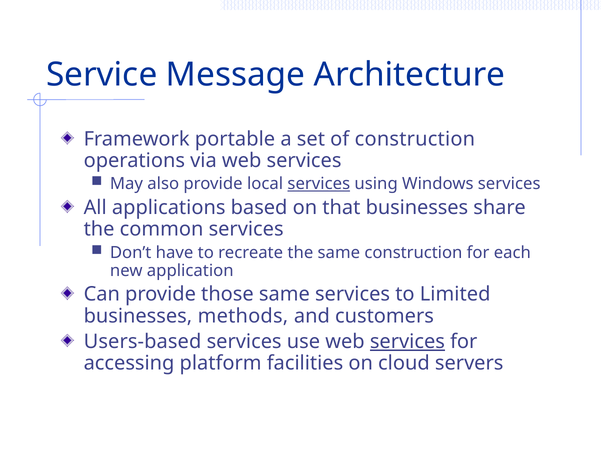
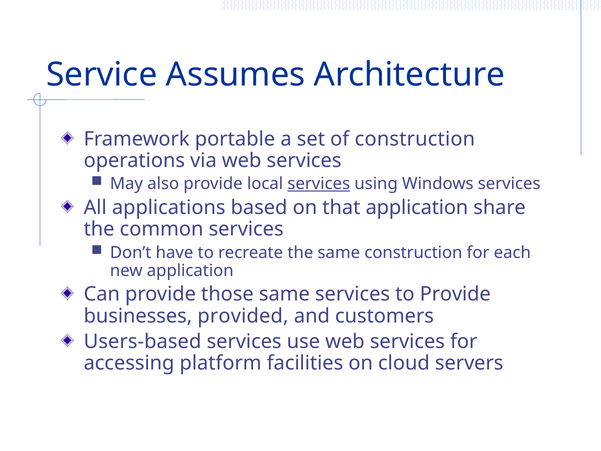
Message: Message -> Assumes (236, 74)
that businesses: businesses -> application (417, 208)
to Limited: Limited -> Provide (455, 294)
methods: methods -> provided (243, 316)
services underline: present -> none (407, 341)
